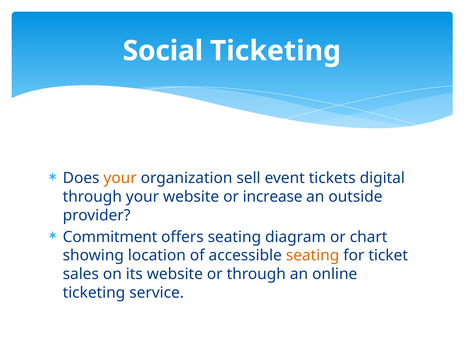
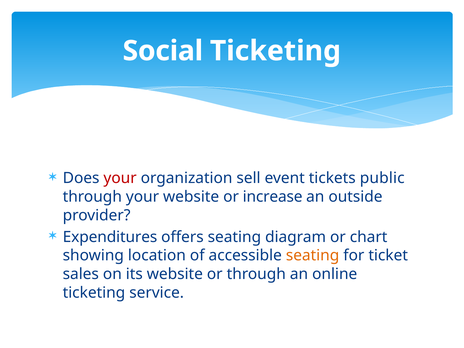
your colour: orange -> red (120, 178)
digital: digital -> public (382, 178)
Commitment: Commitment -> Expenditures (110, 237)
